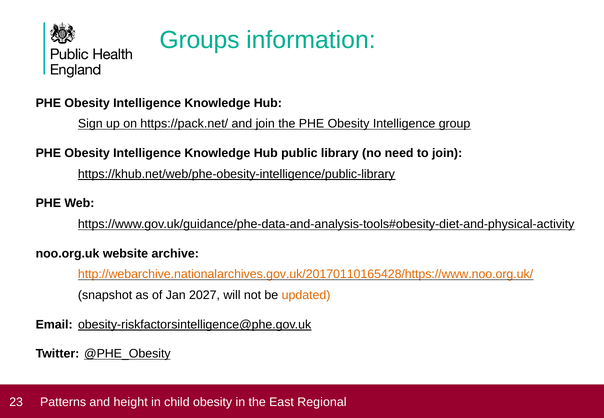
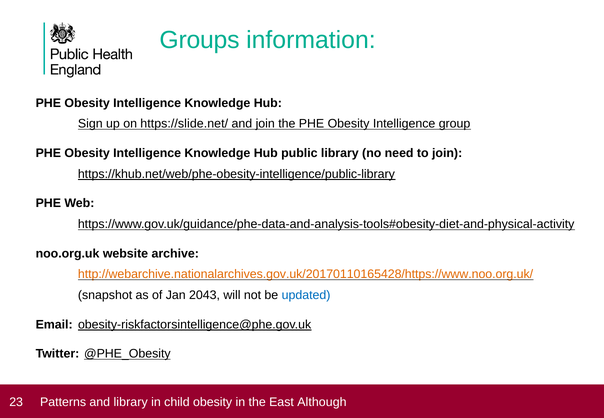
https://pack.net/: https://pack.net/ -> https://slide.net/ (184, 124)
2027: 2027 -> 2043 (205, 295)
updated colour: orange -> blue (306, 295)
and height: height -> library (131, 402)
Regional: Regional -> Although (322, 402)
